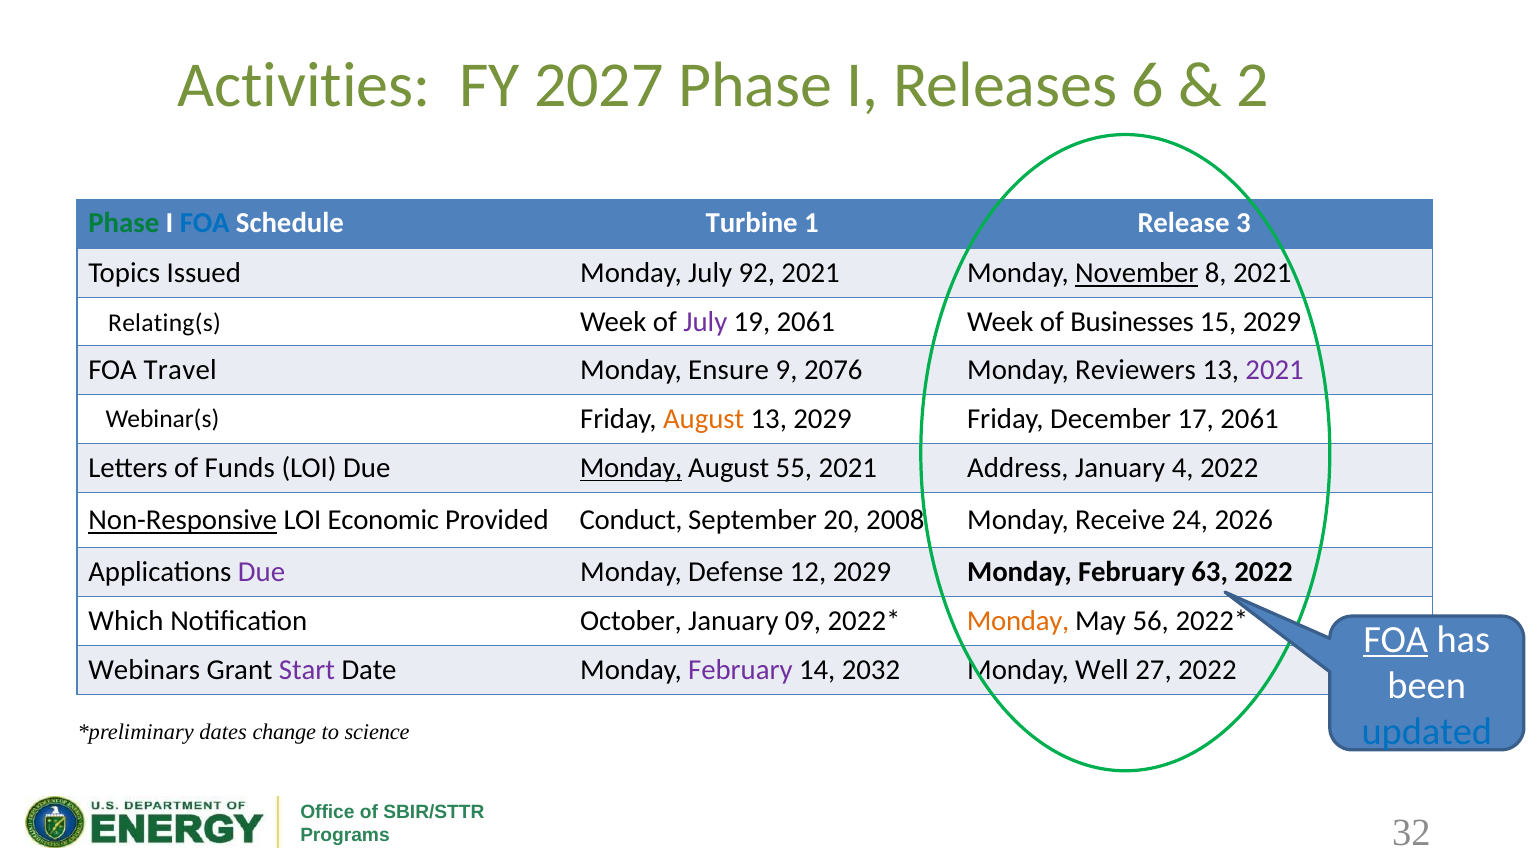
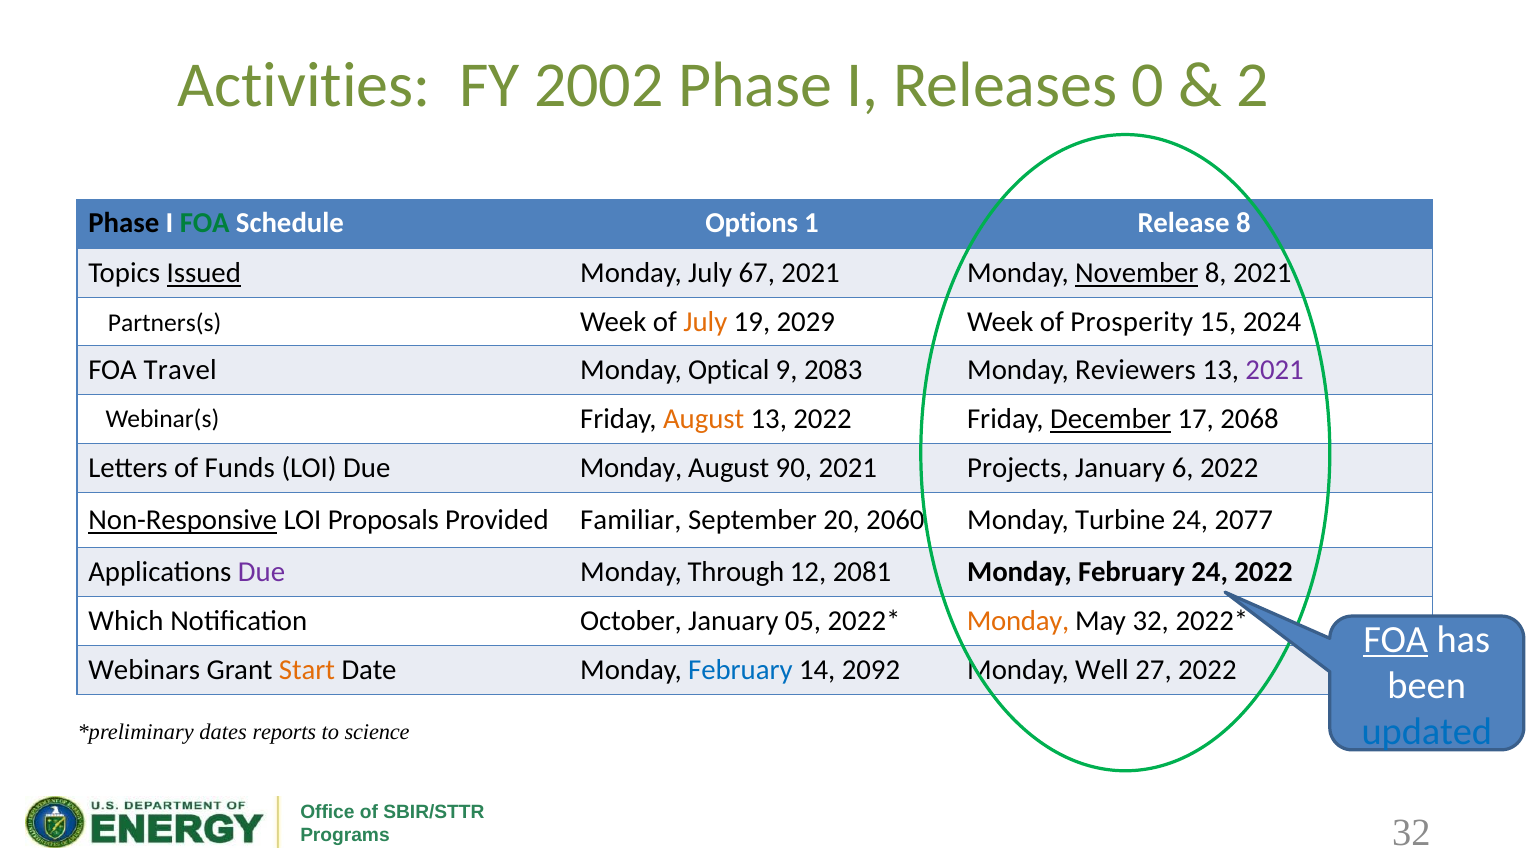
2027: 2027 -> 2002 (599, 85)
6: 6 -> 0 (1148, 85)
Phase colour: green -> black (124, 223)
FOA colour: blue -> green (205, 223)
Turbine: Turbine -> Options (752, 223)
Release 3: 3 -> 8 (1243, 223)
Issued underline: none -> present (204, 273)
92: 92 -> 67 (757, 273)
Relating(s: Relating(s -> Partners(s (165, 323)
July colour: purple -> orange (705, 322)
19 2061: 2061 -> 2029 (806, 322)
Businesses: Businesses -> Prosperity (1132, 322)
15 2029: 2029 -> 2024 (1272, 322)
Ensure: Ensure -> Optical (729, 370)
2076: 2076 -> 2083 (833, 370)
13 2029: 2029 -> 2022 (823, 419)
December underline: none -> present (1111, 419)
17 2061: 2061 -> 2068 (1250, 419)
Monday underline: present -> none (631, 468)
55: 55 -> 90 (794, 468)
Address: Address -> Projects (1018, 468)
4: 4 -> 6 (1183, 468)
Economic: Economic -> Proposals (383, 520)
Conduct: Conduct -> Familiar (631, 520)
2008: 2008 -> 2060 (895, 520)
Receive: Receive -> Turbine (1120, 520)
2026: 2026 -> 2077 (1244, 520)
Defense: Defense -> Through (736, 572)
12 2029: 2029 -> 2081 (862, 572)
February 63: 63 -> 24 (1210, 572)
09: 09 -> 05 (803, 621)
May 56: 56 -> 32 (1151, 621)
Start colour: purple -> orange (307, 670)
February colour: purple -> blue (740, 670)
2032: 2032 -> 2092 (871, 670)
change: change -> reports (284, 731)
